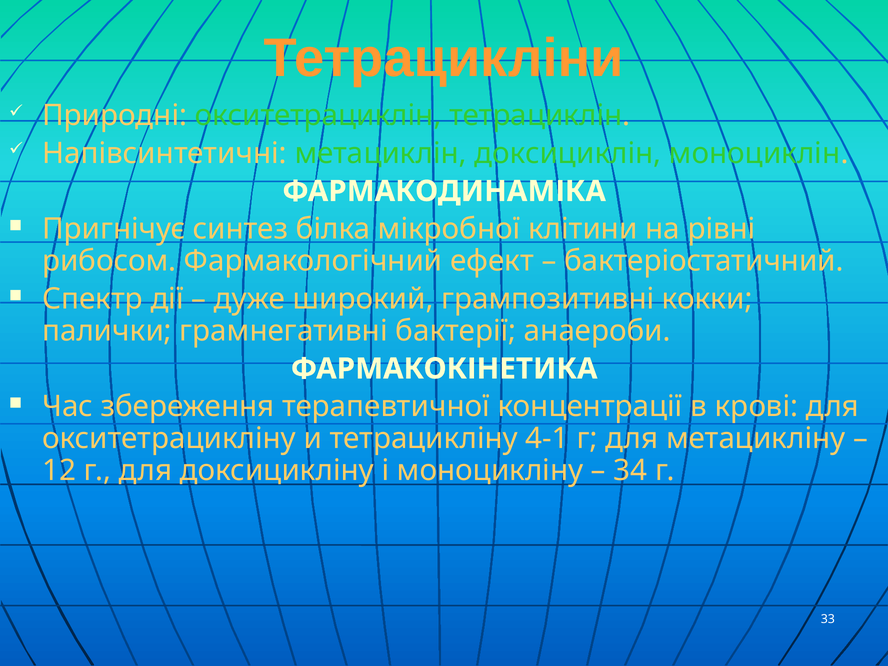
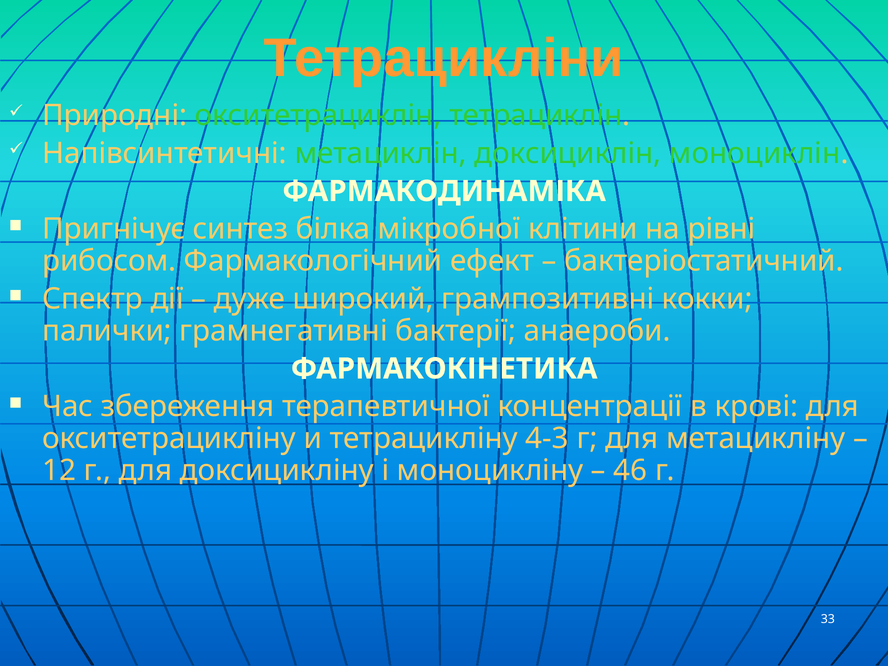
4-1: 4-1 -> 4-3 (547, 439)
34: 34 -> 46 (630, 471)
